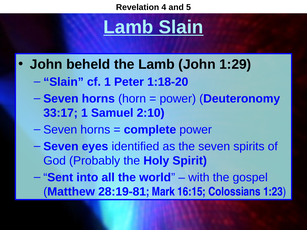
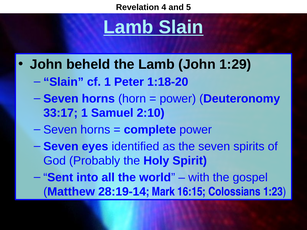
28:19-81: 28:19-81 -> 28:19-14 (122, 192)
